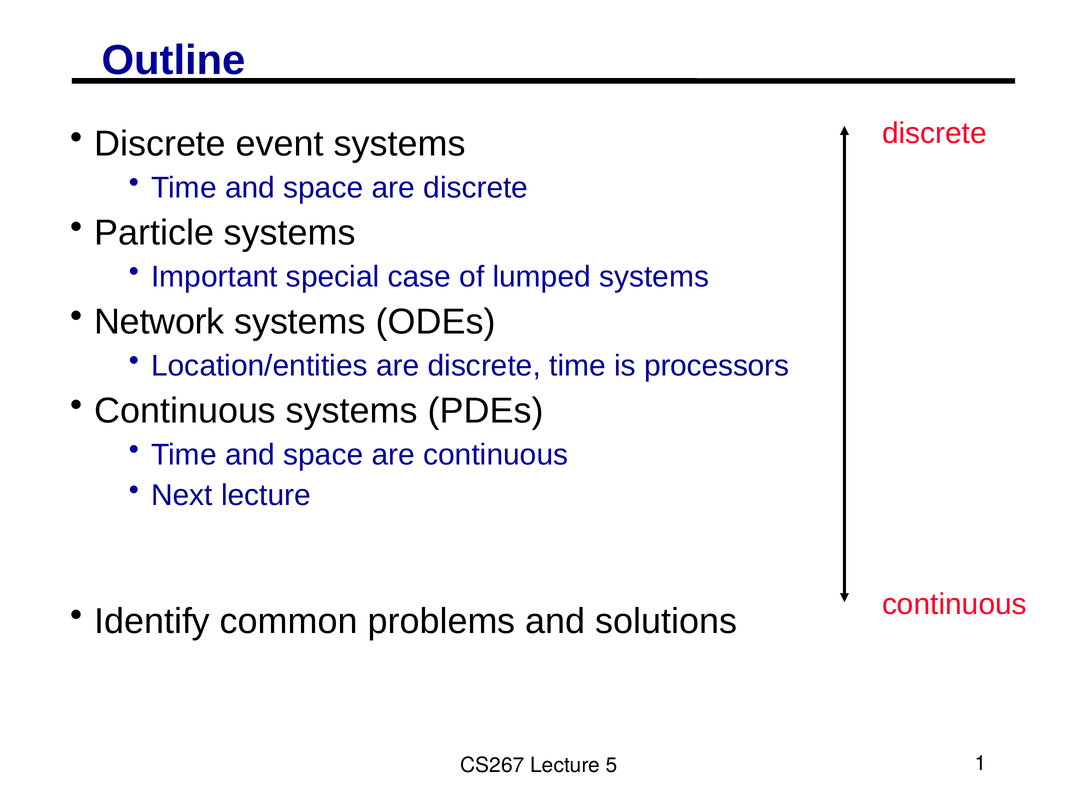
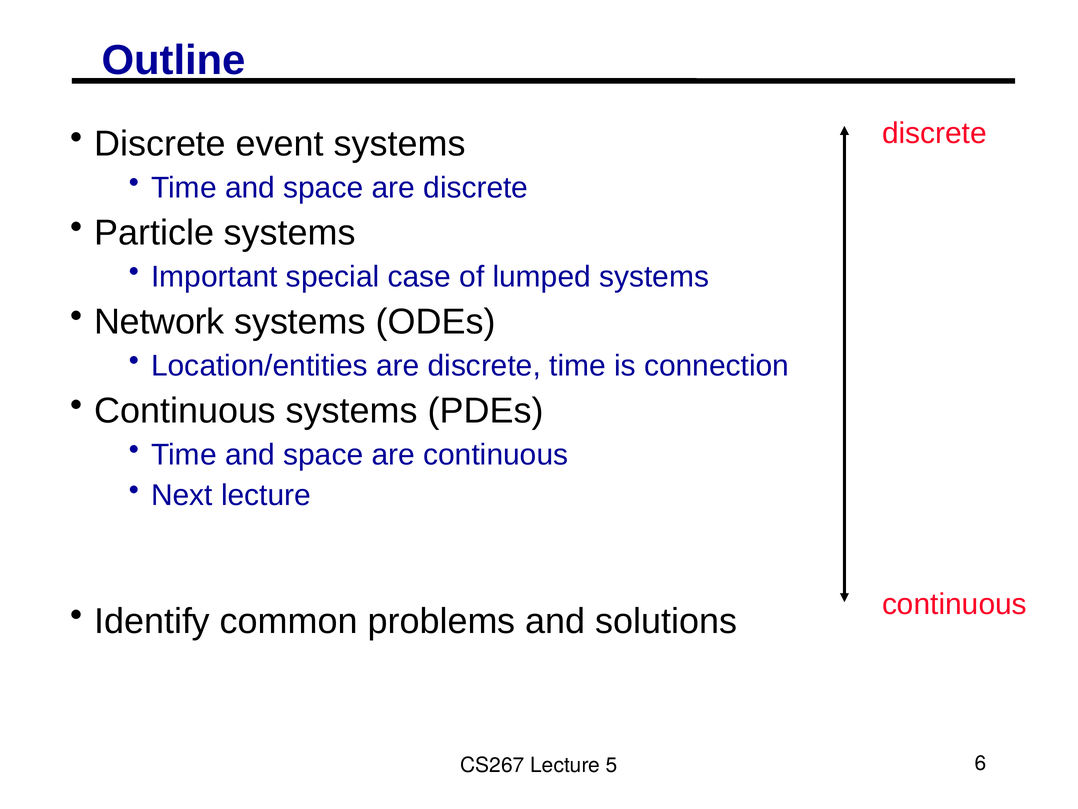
processors: processors -> connection (717, 365)
1: 1 -> 6 (980, 763)
